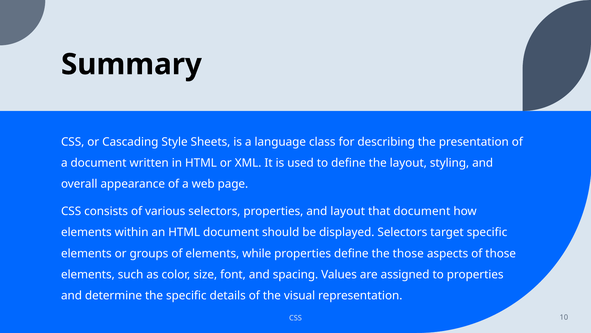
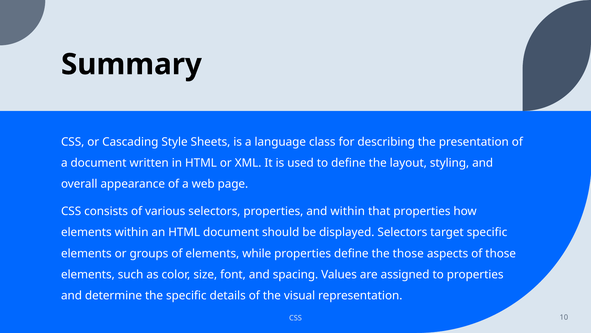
and layout: layout -> within (348, 211)
that document: document -> properties (422, 211)
